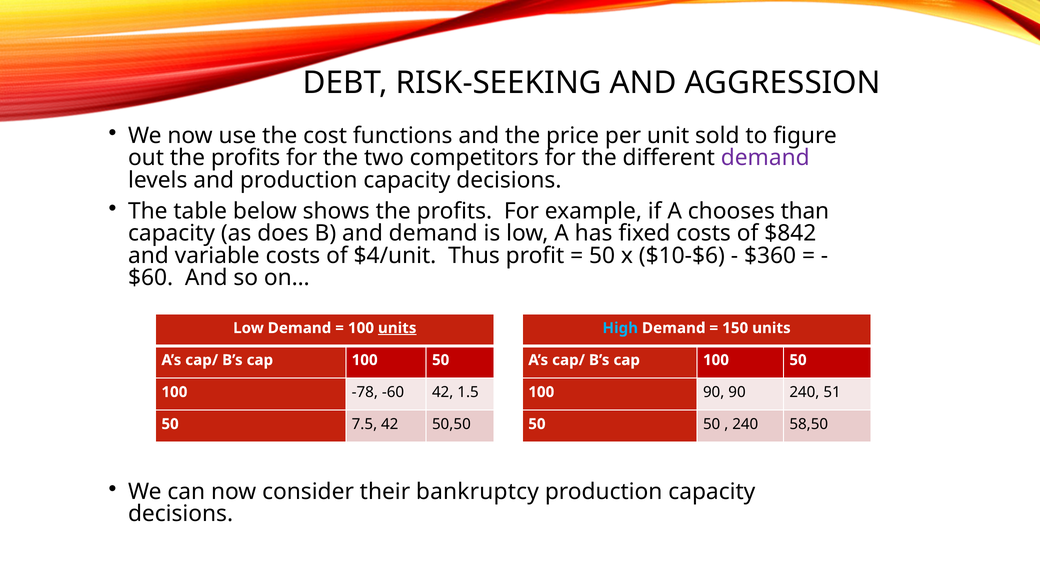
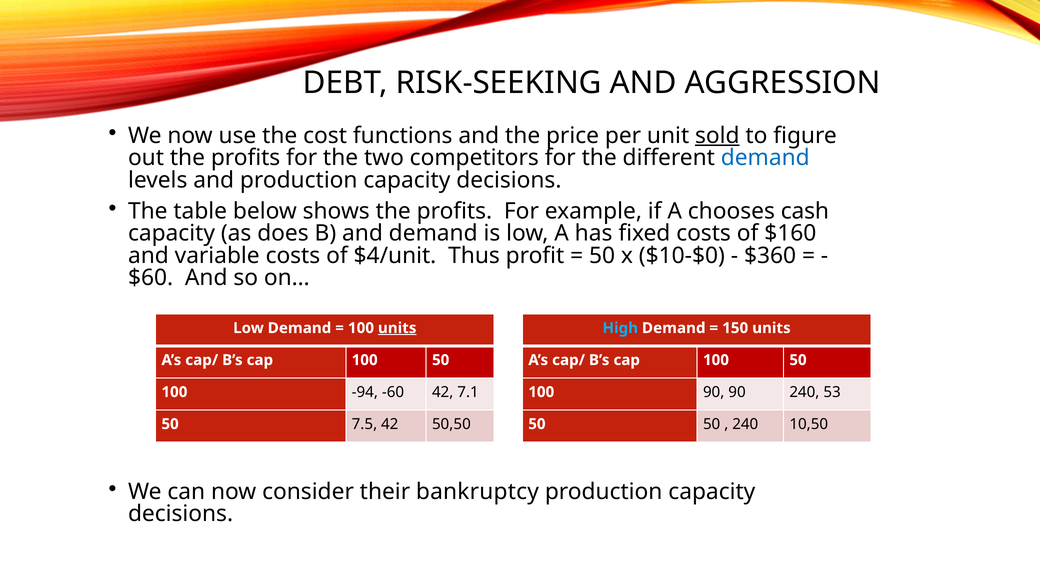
sold underline: none -> present (717, 136)
demand colour: purple -> blue (765, 158)
than: than -> cash (805, 211)
$842: $842 -> $160 (790, 233)
$10-$6: $10-$6 -> $10-$0 (682, 256)
-78: -78 -> -94 (365, 392)
1.5: 1.5 -> 7.1 (468, 392)
51: 51 -> 53 (832, 392)
58,50: 58,50 -> 10,50 (809, 424)
